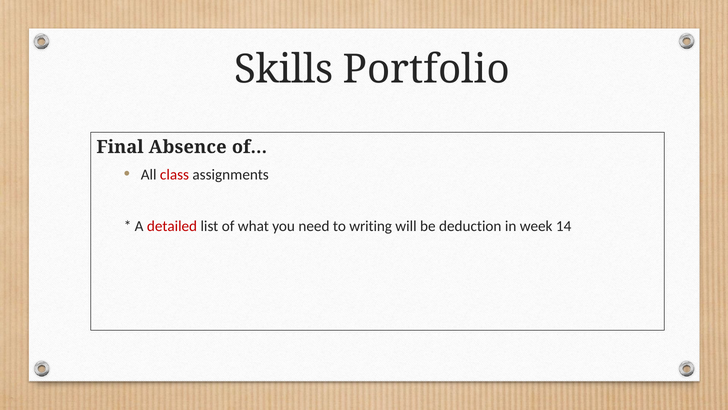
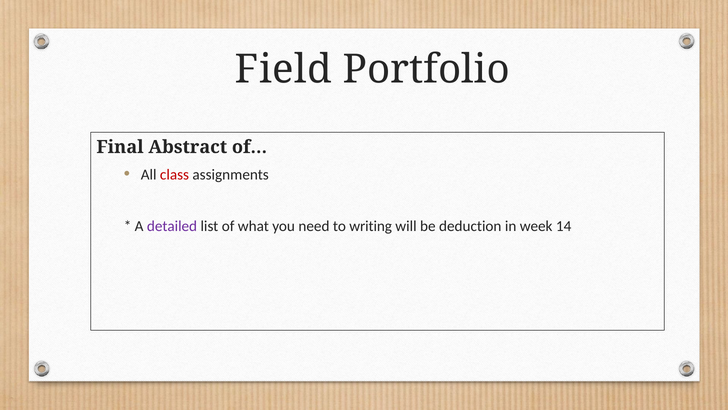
Skills: Skills -> Field (283, 69)
Absence: Absence -> Abstract (188, 147)
detailed colour: red -> purple (172, 226)
